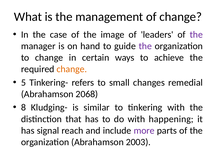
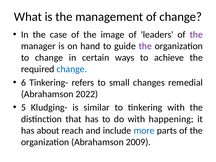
change colour: orange -> blue (72, 69)
5: 5 -> 6 (23, 83)
2068: 2068 -> 2022 (87, 94)
8: 8 -> 5 (23, 107)
signal: signal -> about (48, 131)
more colour: purple -> blue (144, 131)
2003: 2003 -> 2009 (138, 142)
